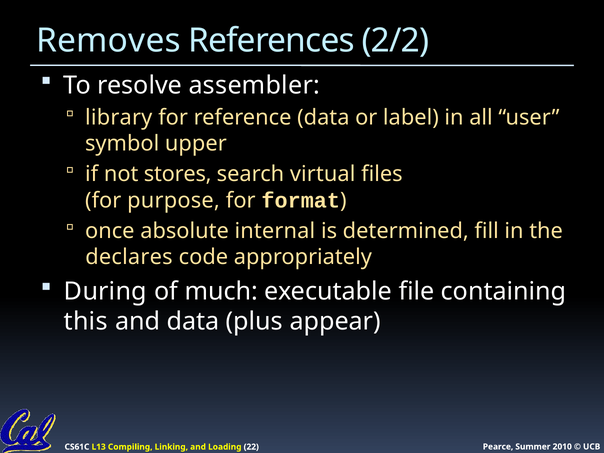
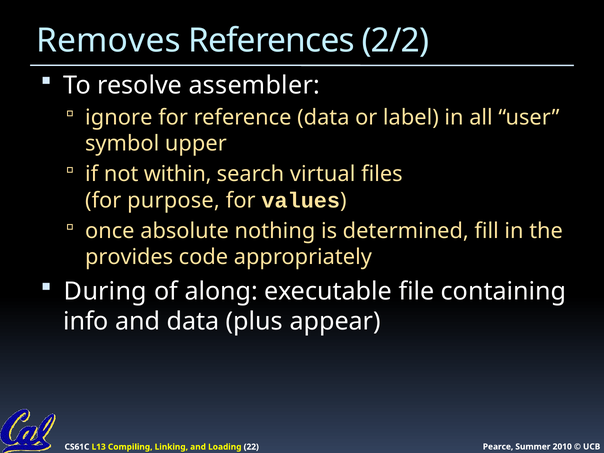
library: library -> ignore (119, 118)
stores: stores -> within (178, 174)
format: format -> values (301, 200)
internal: internal -> nothing (275, 231)
declares: declares -> provides (129, 257)
much: much -> along (221, 291)
this: this -> info (86, 322)
